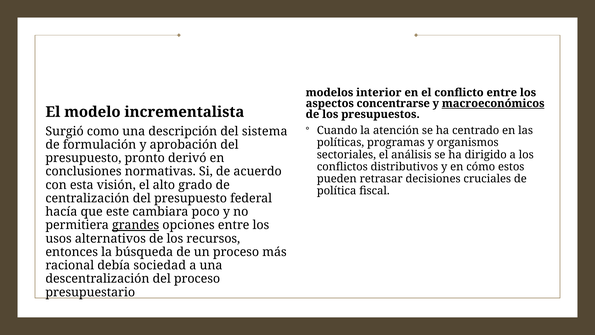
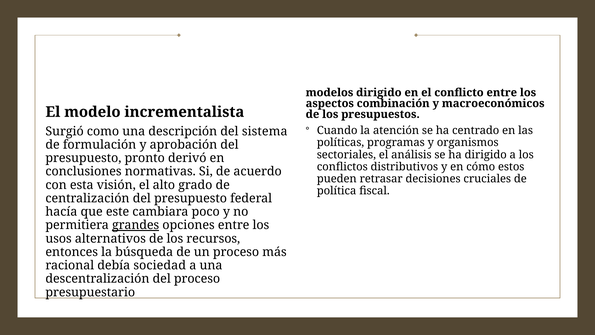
modelos interior: interior -> dirigido (379, 92)
concentrarse: concentrarse -> combinación (393, 103)
macroeconómicos underline: present -> none (493, 103)
